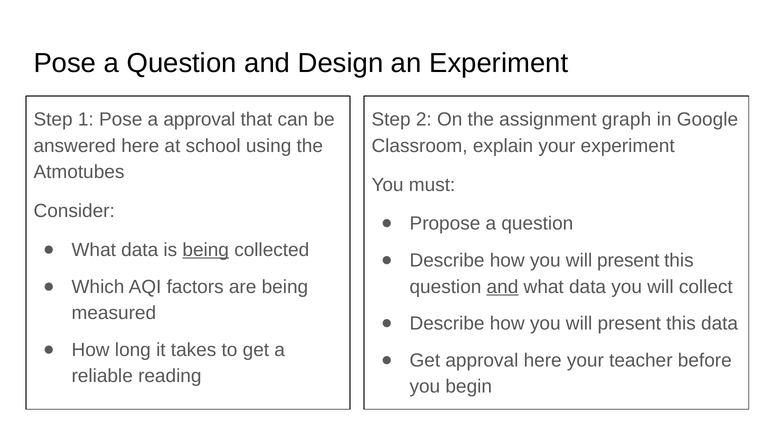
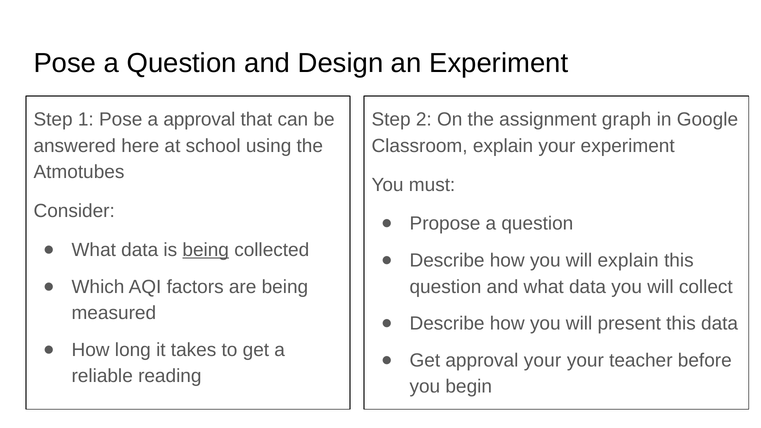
present: present -> explain (628, 261)
and underline: present -> none (502, 287)
approval here: here -> your (543, 360)
